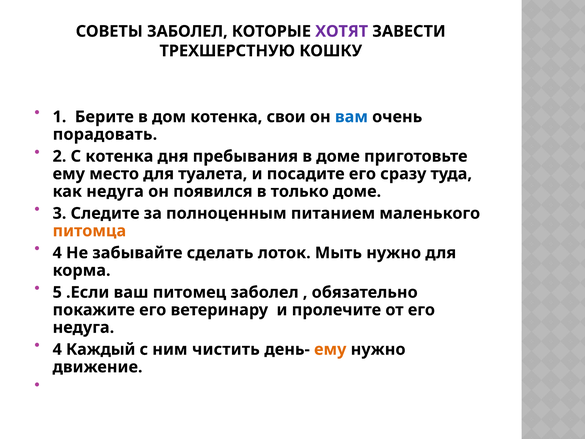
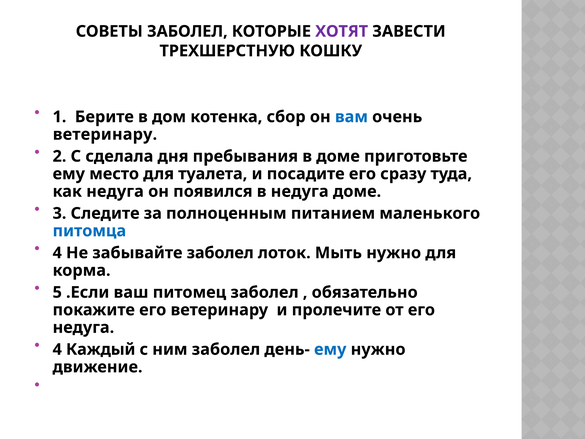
свои: свои -> сбор (286, 117)
порадовать: порадовать -> ветеринару (105, 134)
С котенка: котенка -> сделала (119, 156)
в только: только -> недуга (300, 191)
питомца colour: orange -> blue (89, 231)
забывайте сделать: сделать -> заболел (220, 253)
ним чистить: чистить -> заболел (226, 349)
ему colour: orange -> blue (330, 349)
